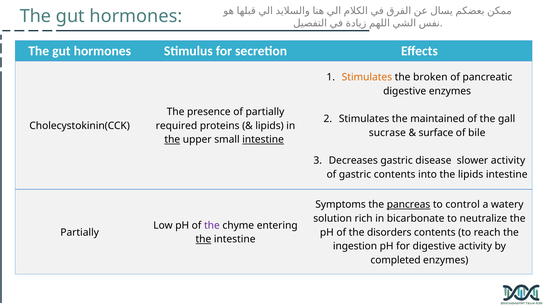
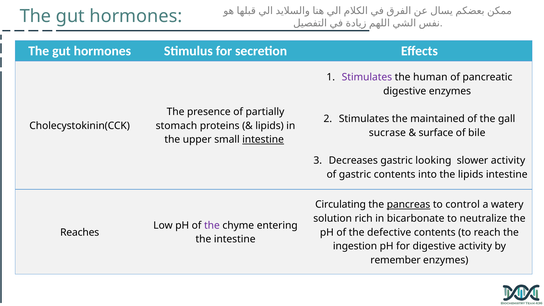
Stimulates colour: orange -> purple (367, 77)
broken: broken -> human (430, 77)
required: required -> stomach (176, 126)
the underline: present -> none (172, 140)
disease: disease -> looking (433, 160)
Symptoms: Symptoms -> Circulating (341, 205)
Partially: Partially -> Reaches (80, 232)
disorders: disorders -> defective (389, 232)
the underline: present -> none (203, 239)
completed: completed -> remember (396, 260)
